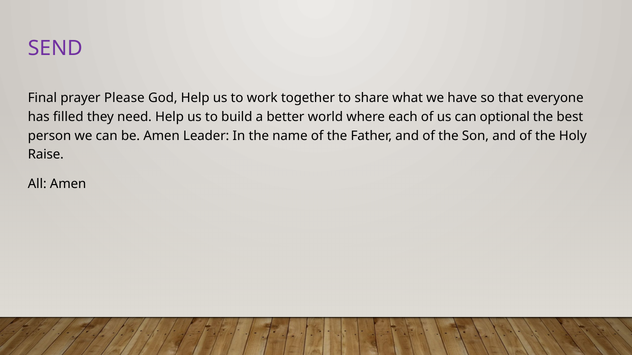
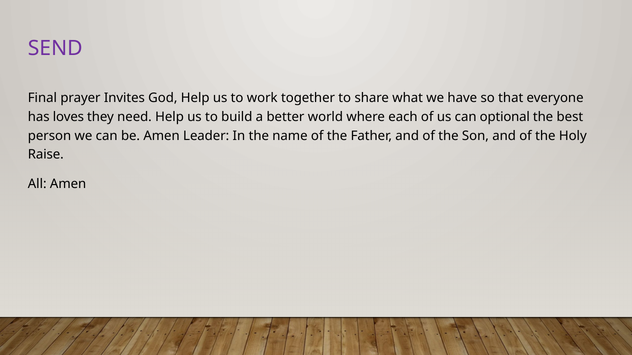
Please: Please -> Invites (124, 98)
filled: filled -> loves (68, 117)
